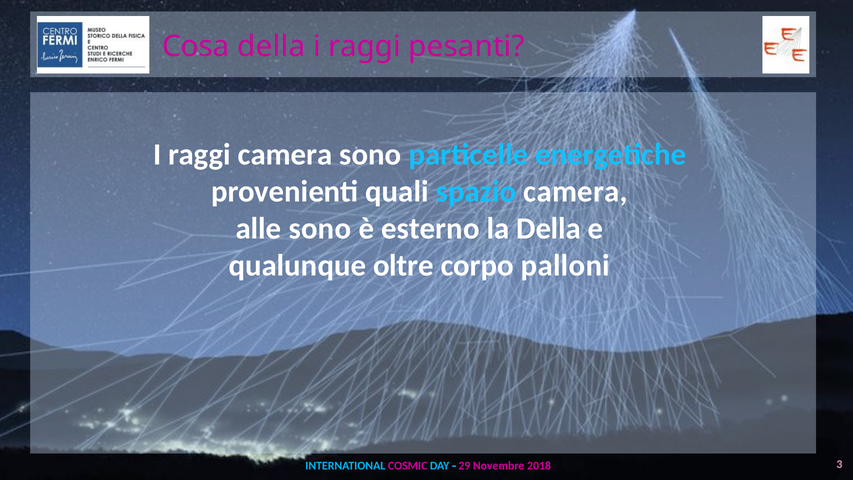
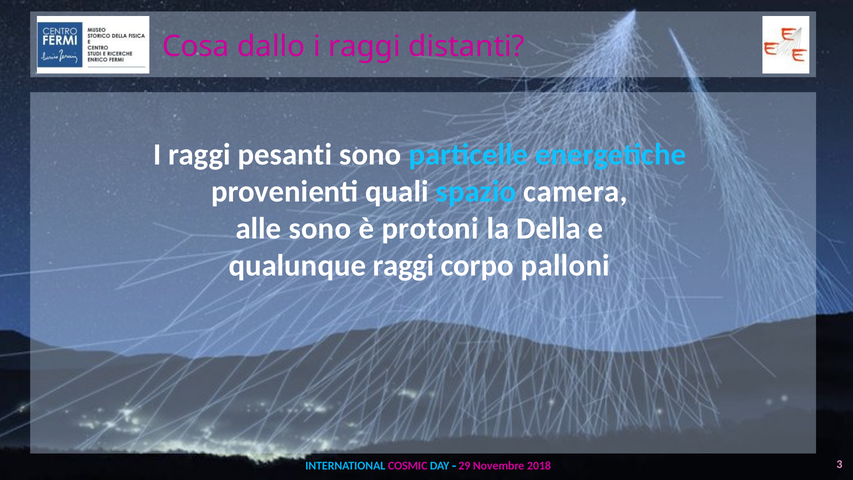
Cosa della: della -> dallo (271, 46)
pesanti: pesanti -> distanti (466, 46)
raggi camera: camera -> pesanti (285, 154)
esterno: esterno -> protoni (430, 228)
qualunque oltre: oltre -> raggi (403, 265)
